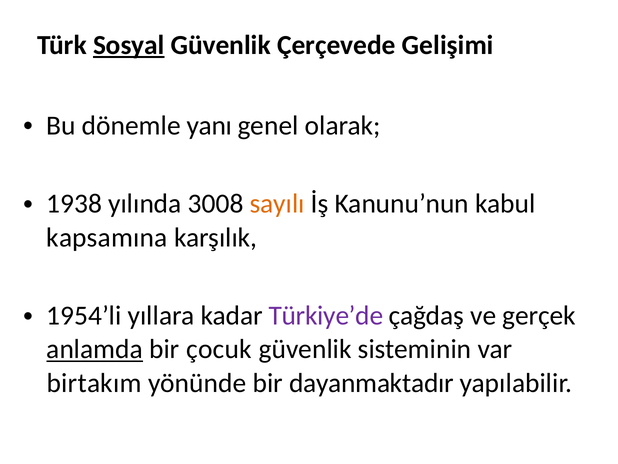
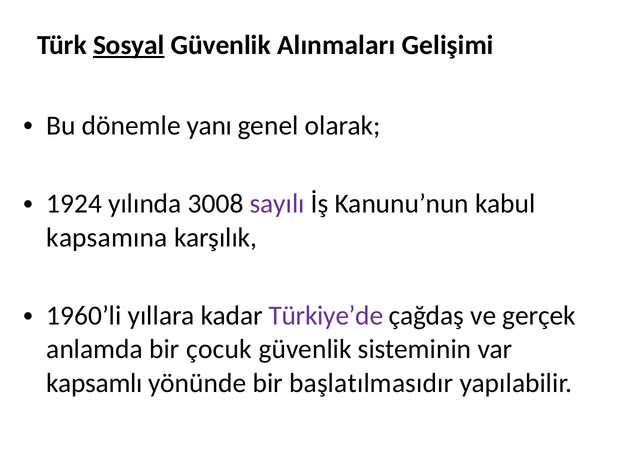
Çerçevede: Çerçevede -> Alınmaları (336, 45)
1938: 1938 -> 1924 (74, 204)
sayılı colour: orange -> purple (277, 204)
1954’li: 1954’li -> 1960’li (84, 315)
anlamda underline: present -> none (95, 349)
birtakım: birtakım -> kapsamlı (94, 383)
dayanmaktadır: dayanmaktadır -> başlatılmasıdır (371, 383)
